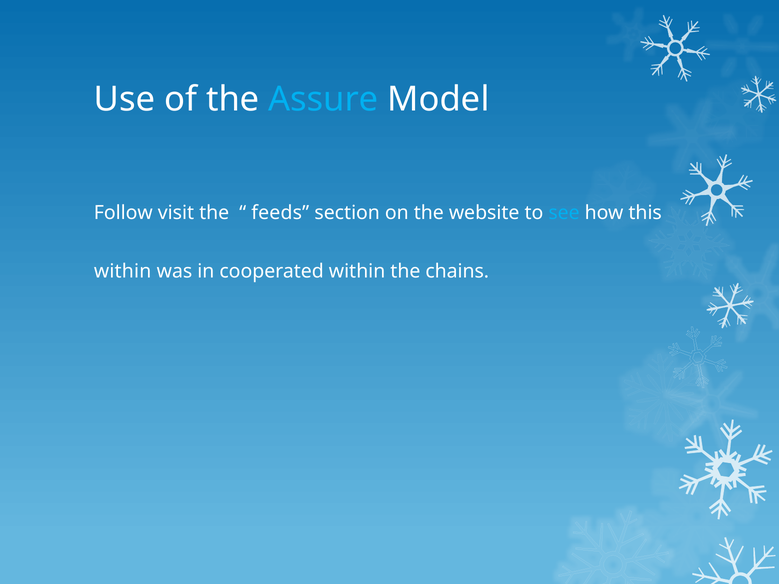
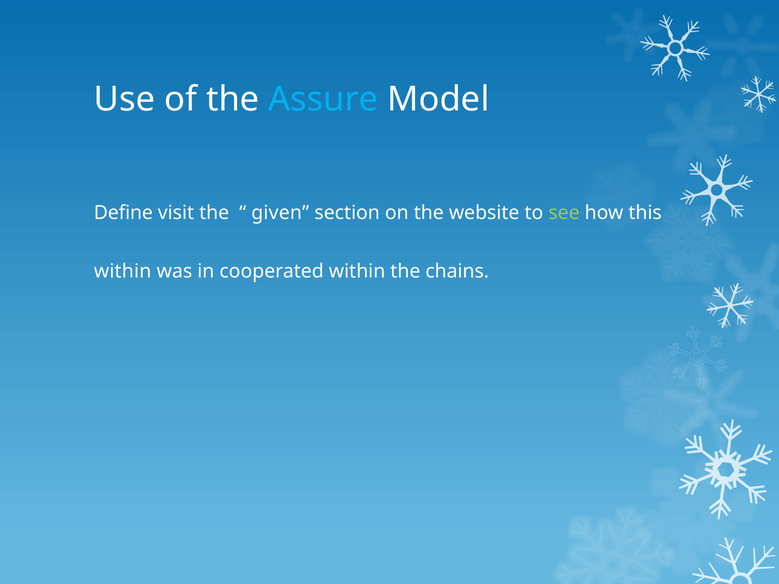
Follow: Follow -> Define (123, 213)
feeds: feeds -> given (280, 213)
see colour: light blue -> light green (564, 213)
